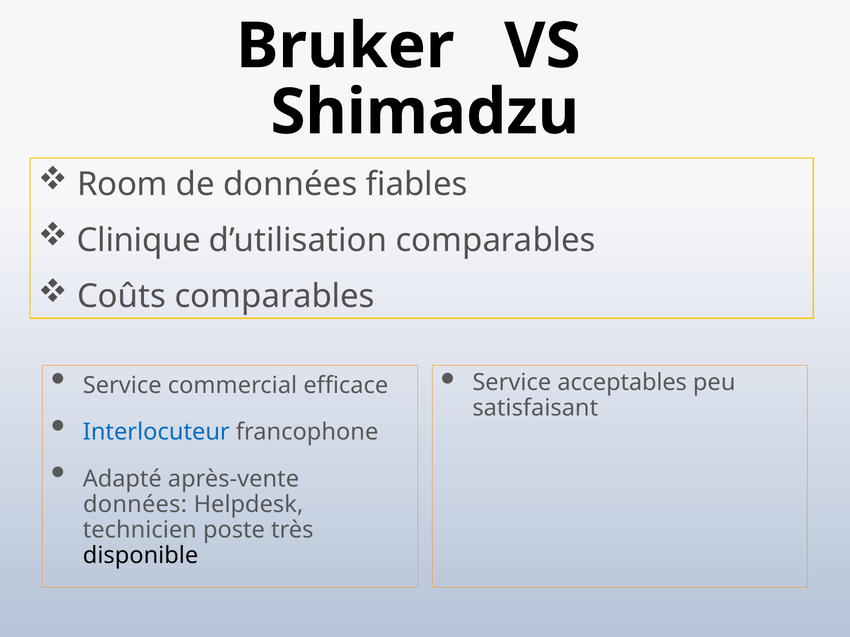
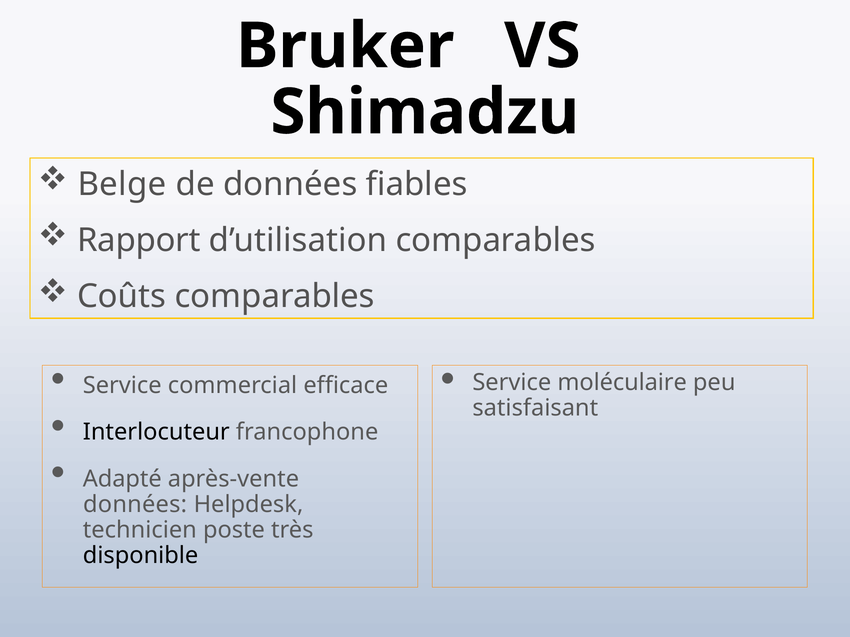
Room: Room -> Belge (122, 184)
Clinique: Clinique -> Rapport (139, 241)
acceptables: acceptables -> moléculaire (622, 383)
Interlocuteur colour: blue -> black (156, 432)
